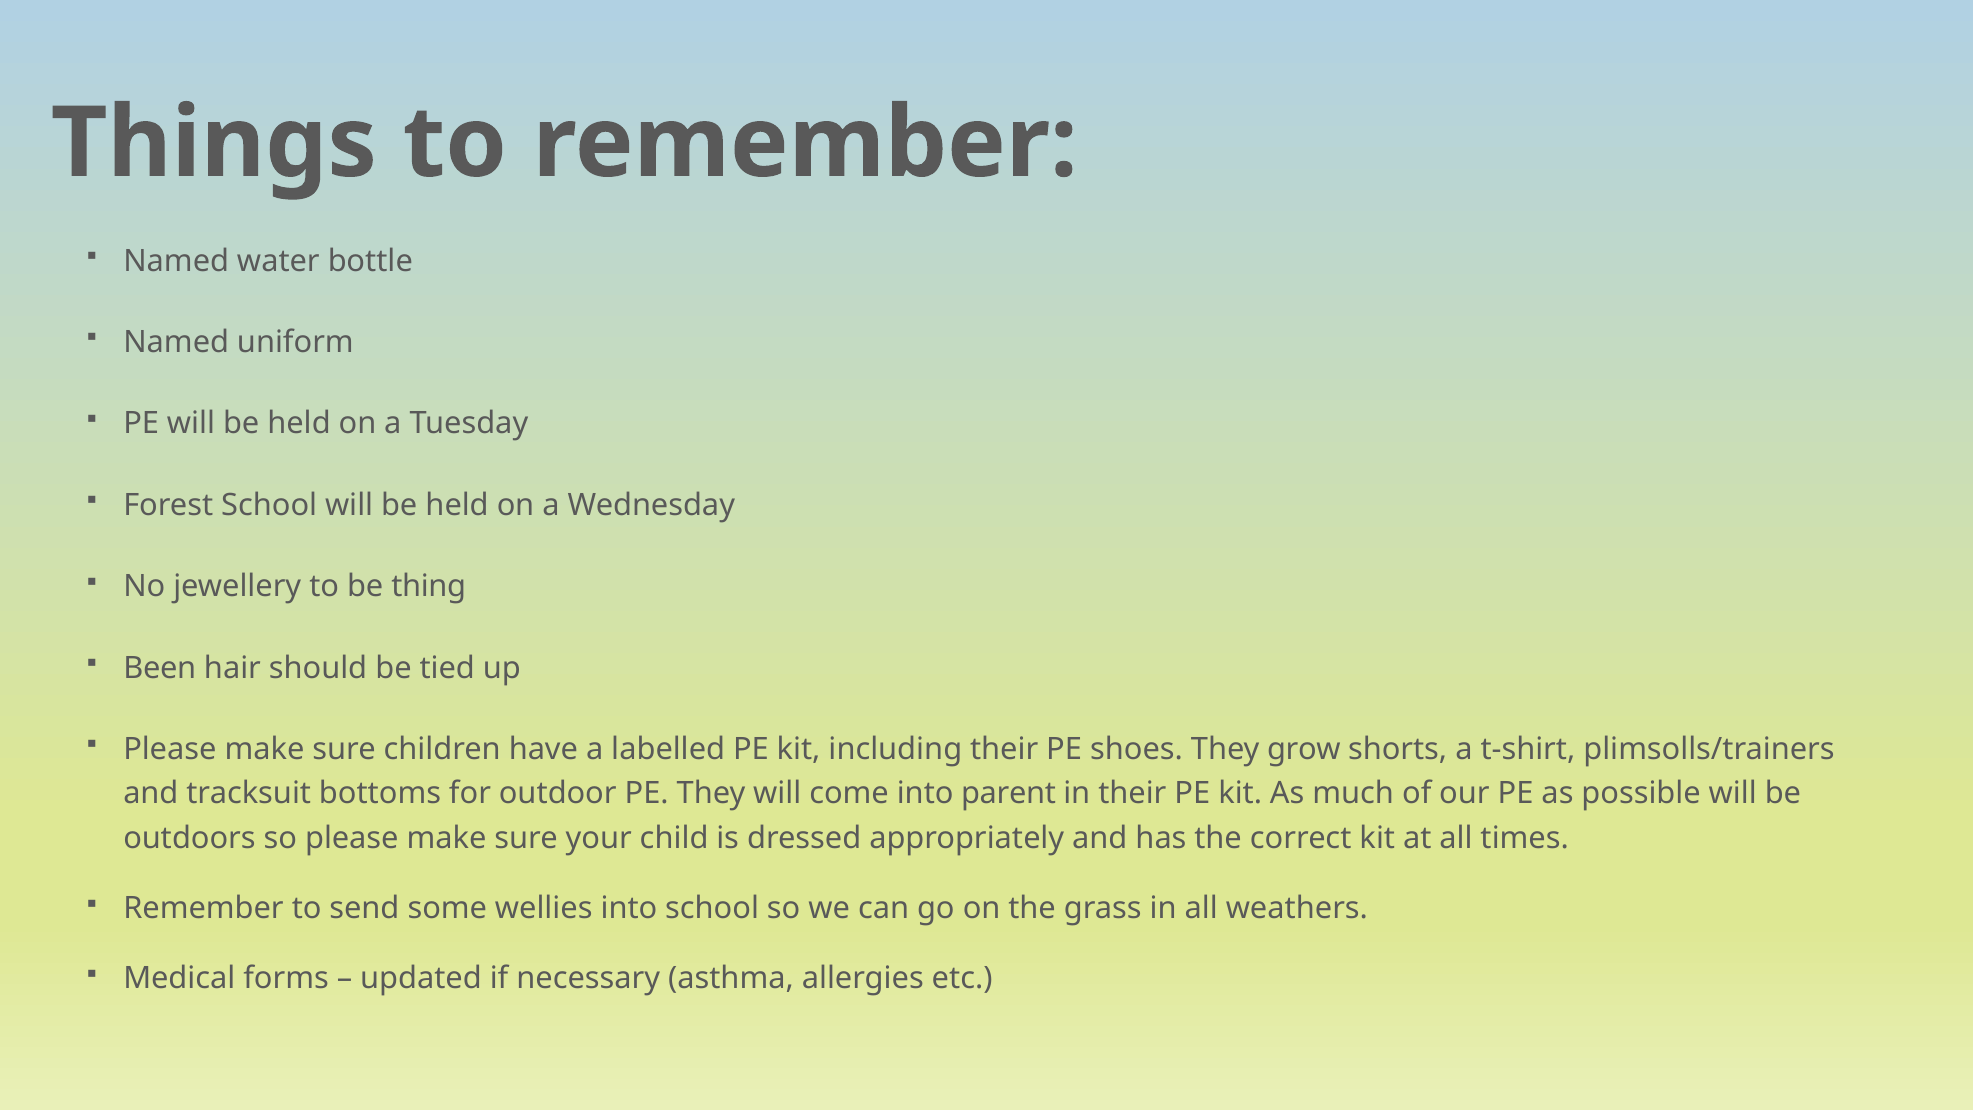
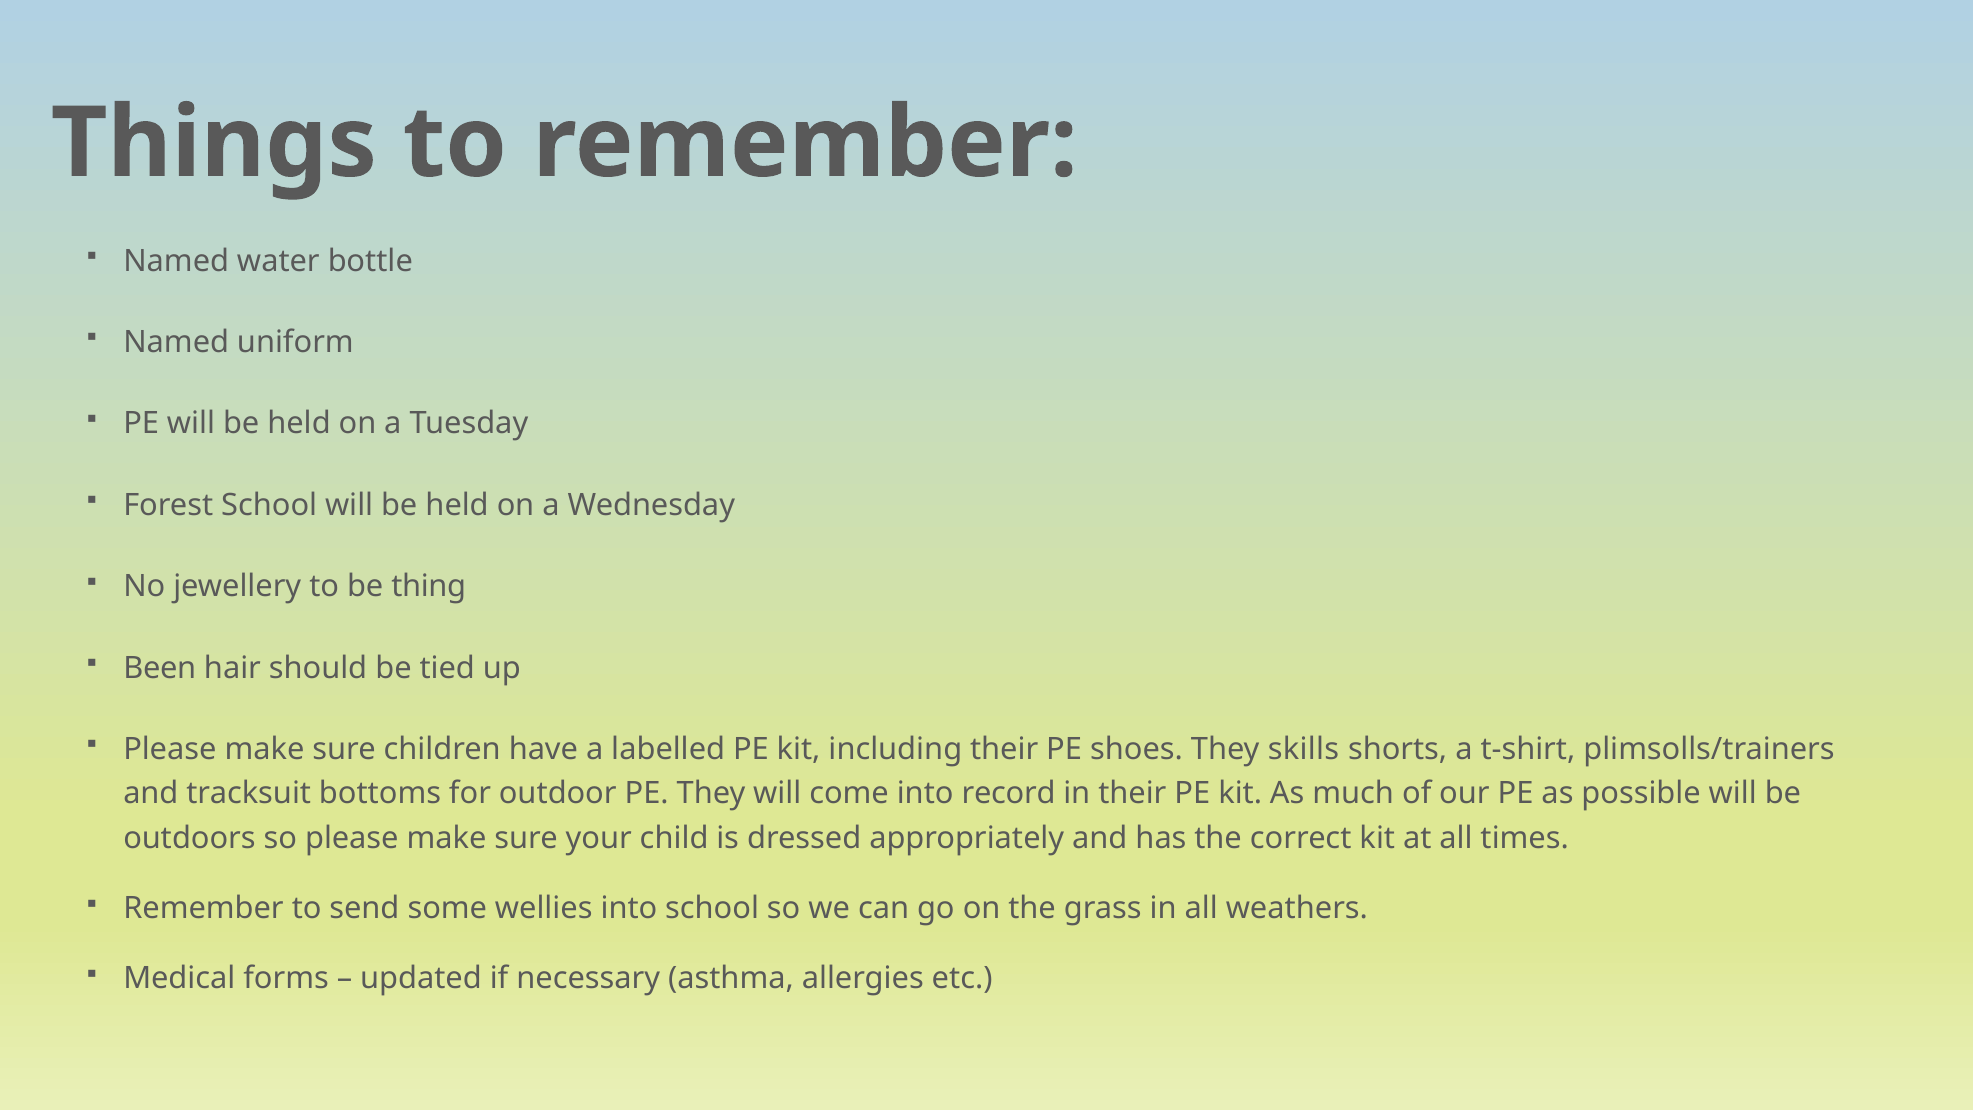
grow: grow -> skills (1304, 749)
parent: parent -> record (1009, 794)
